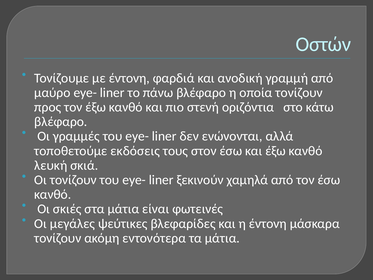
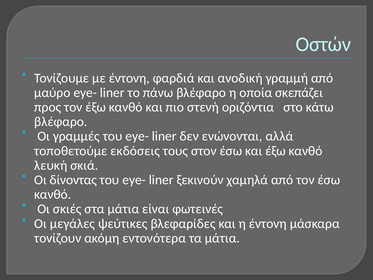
οποία τονίζουν: τονίζουν -> σκεπάζει (299, 93)
Οι τονίζουν: τονίζουν -> δίνοντας (73, 180)
